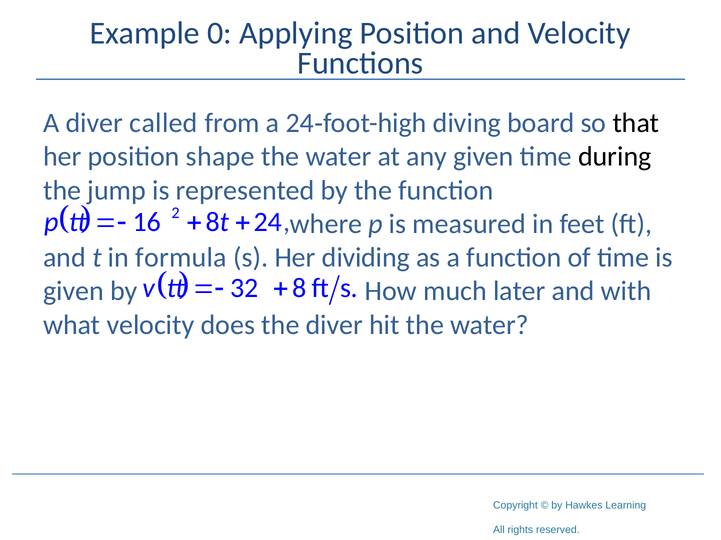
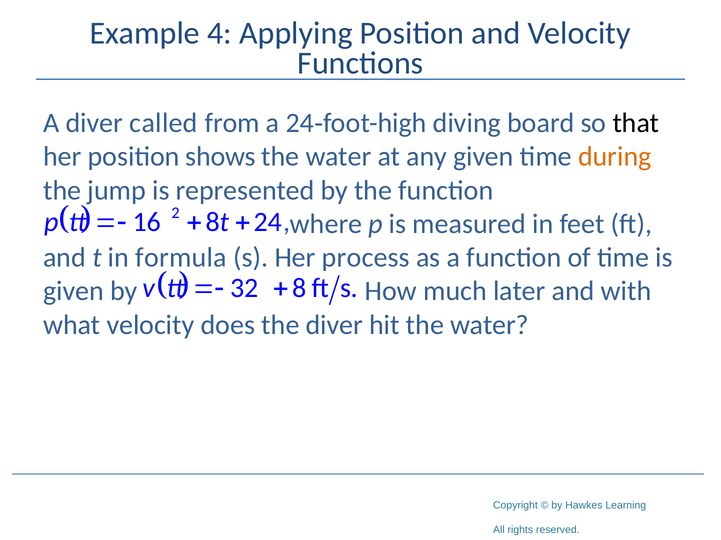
0: 0 -> 4 (220, 33)
shape: shape -> shows (221, 157)
during colour: black -> orange (615, 157)
dividing: dividing -> process (366, 258)
